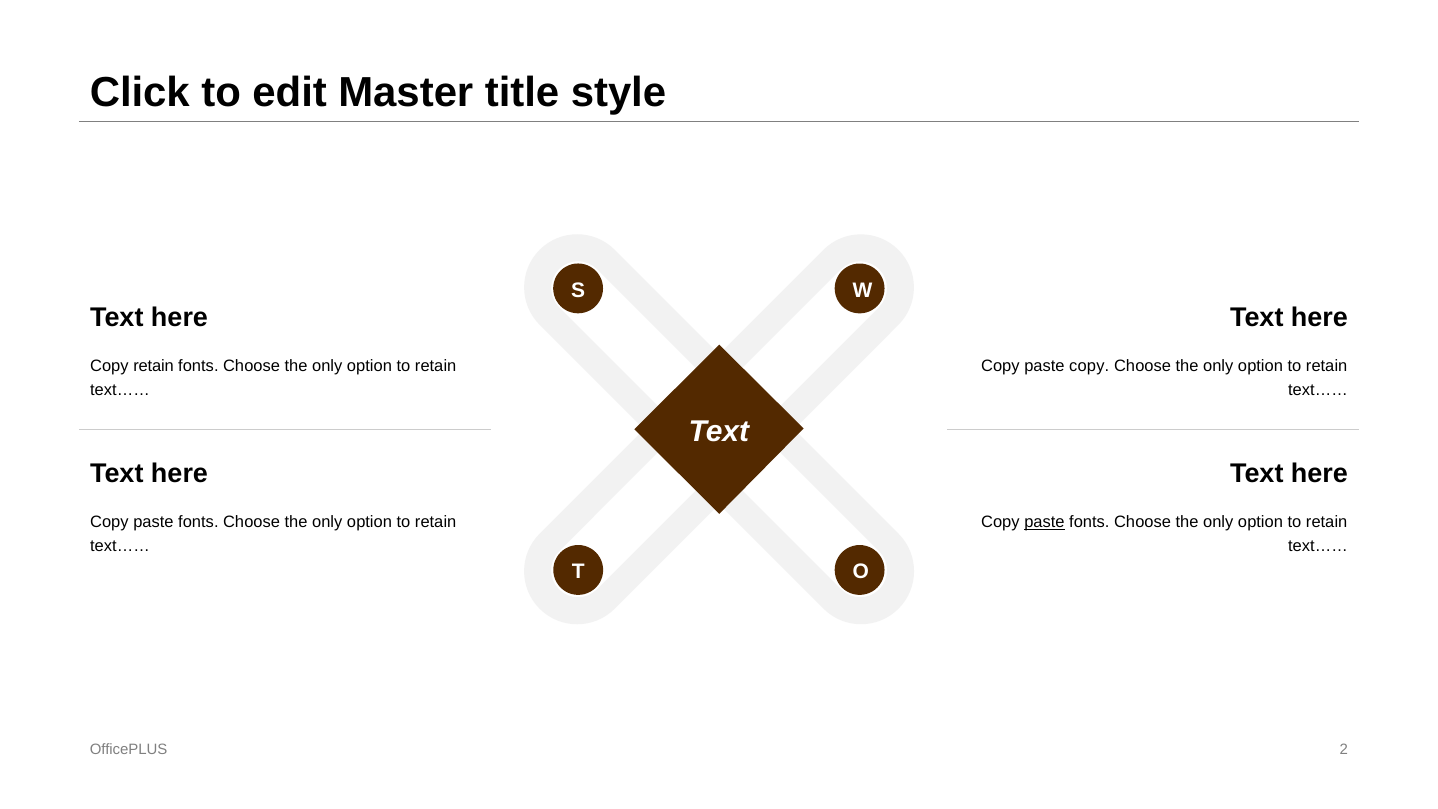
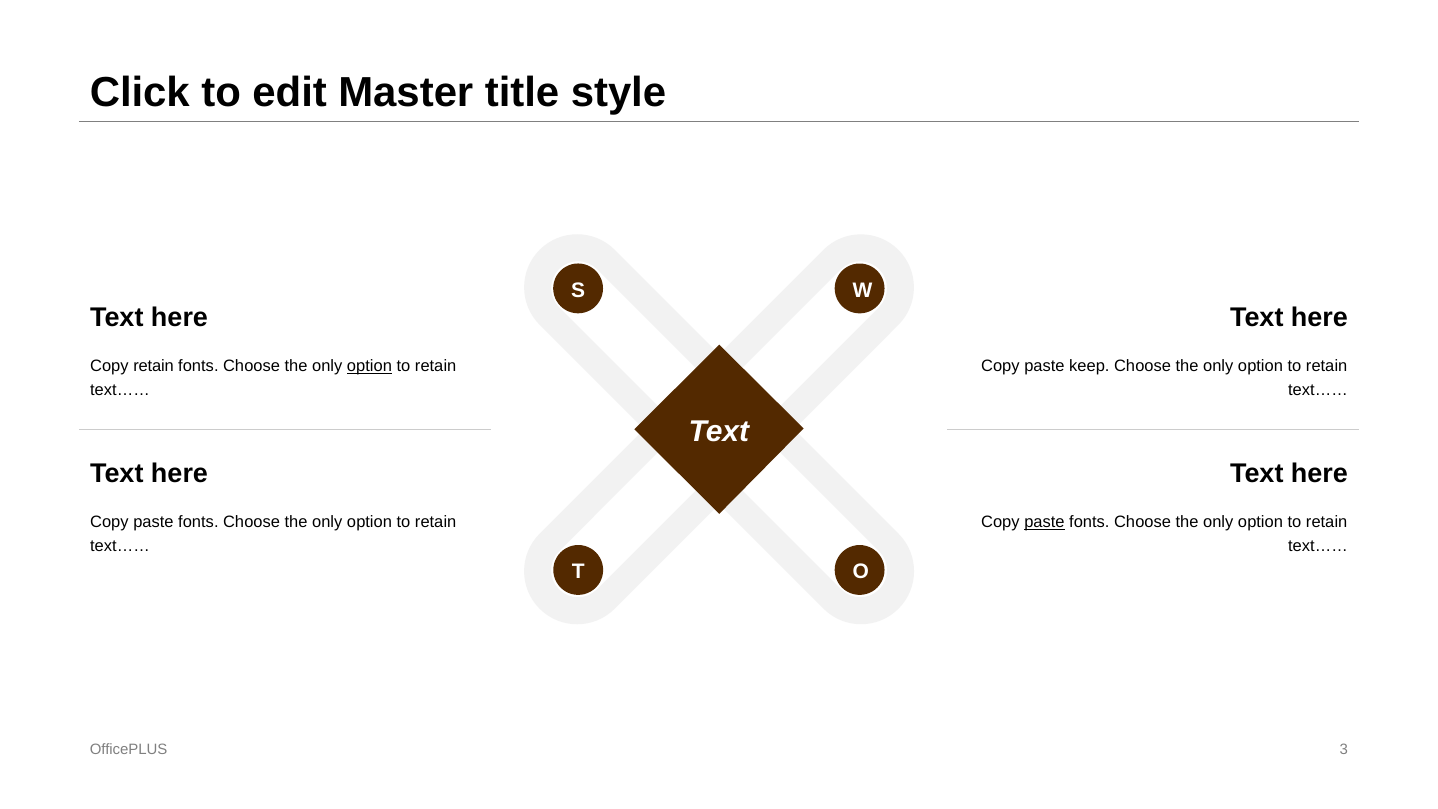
option underline: none -> present (370, 366)
paste copy: copy -> keep (1089, 366)
2: 2 -> 3 (1344, 749)
